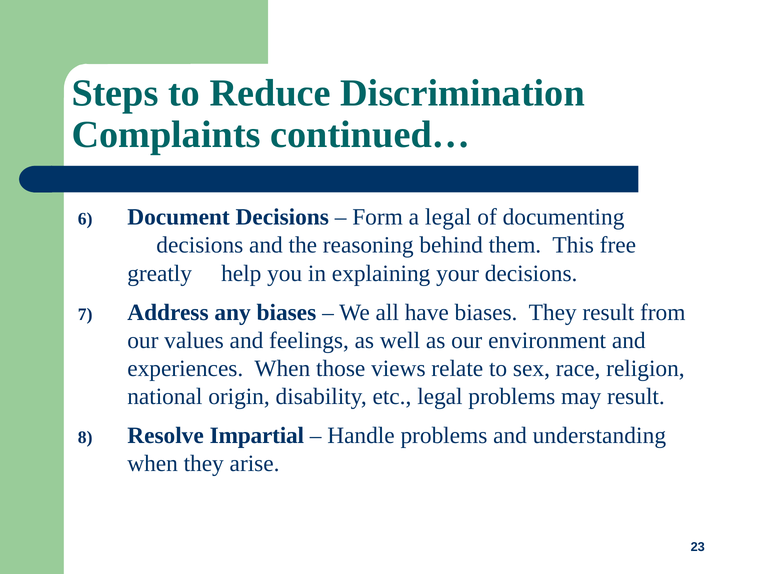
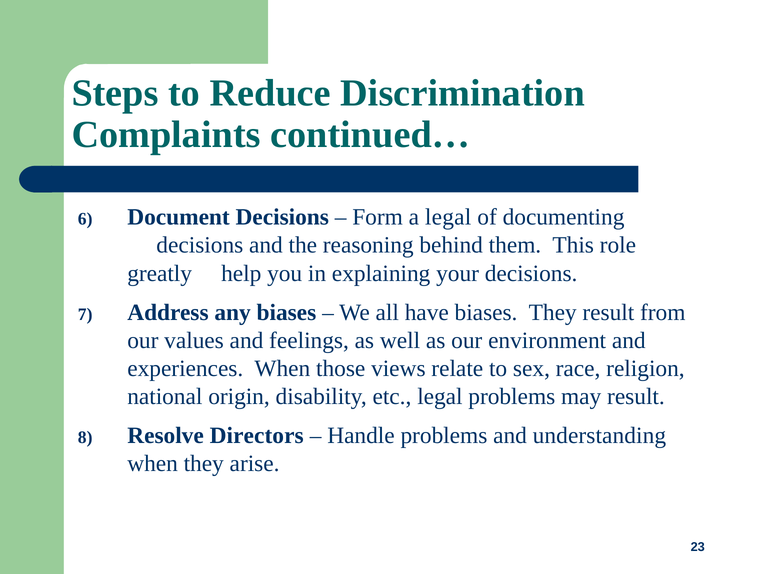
free: free -> role (618, 245)
Impartial: Impartial -> Directors (257, 436)
